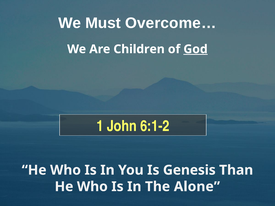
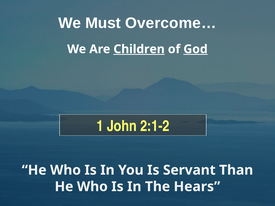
Children underline: none -> present (139, 49)
6:1-2: 6:1-2 -> 2:1-2 (155, 126)
Genesis: Genesis -> Servant (189, 170)
Alone: Alone -> Hears (197, 187)
